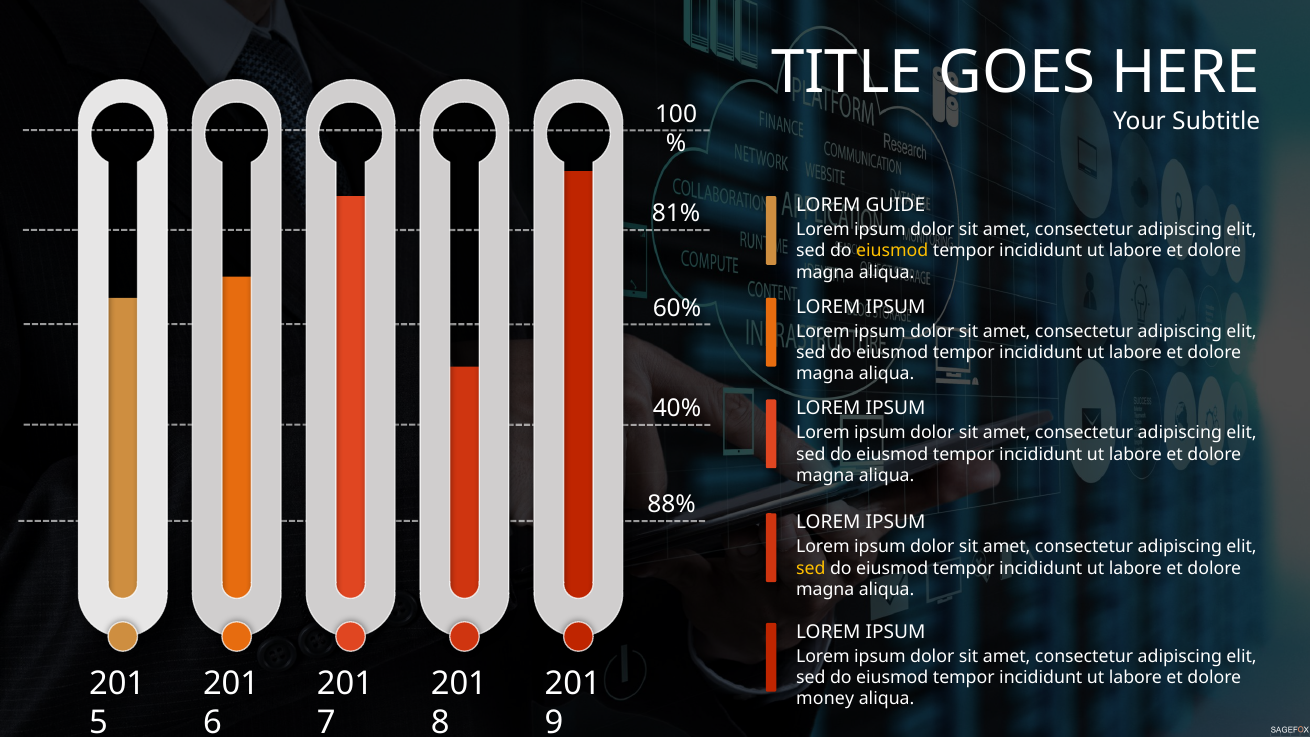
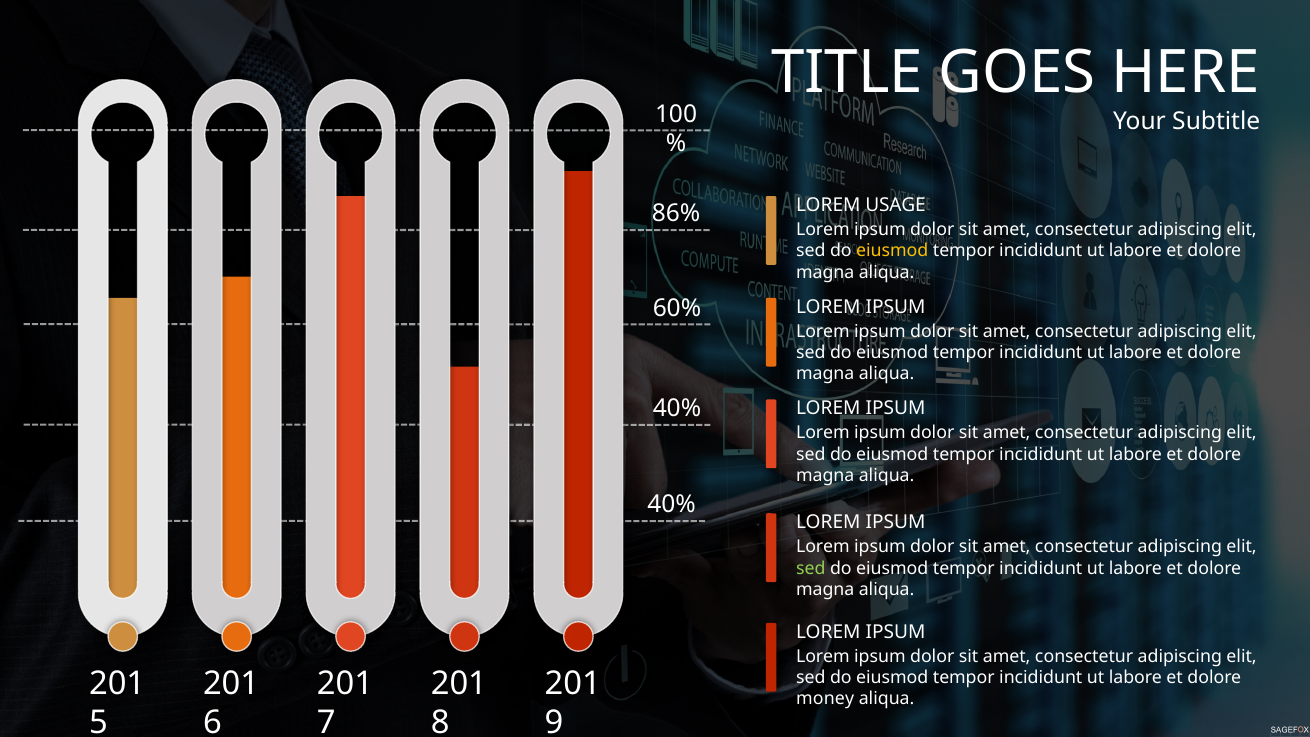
GUIDE: GUIDE -> USAGE (896, 205)
81%: 81% -> 86% (676, 214)
88%: 88% -> 40% (672, 505)
sed colour: yellow -> light green (811, 568)
